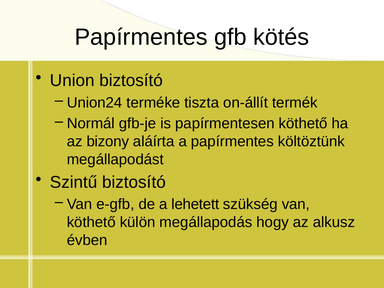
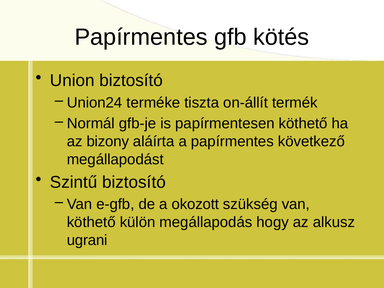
költöztünk: költöztünk -> következő (311, 141)
lehetett: lehetett -> okozott (195, 204)
évben: évben -> ugrani (87, 240)
